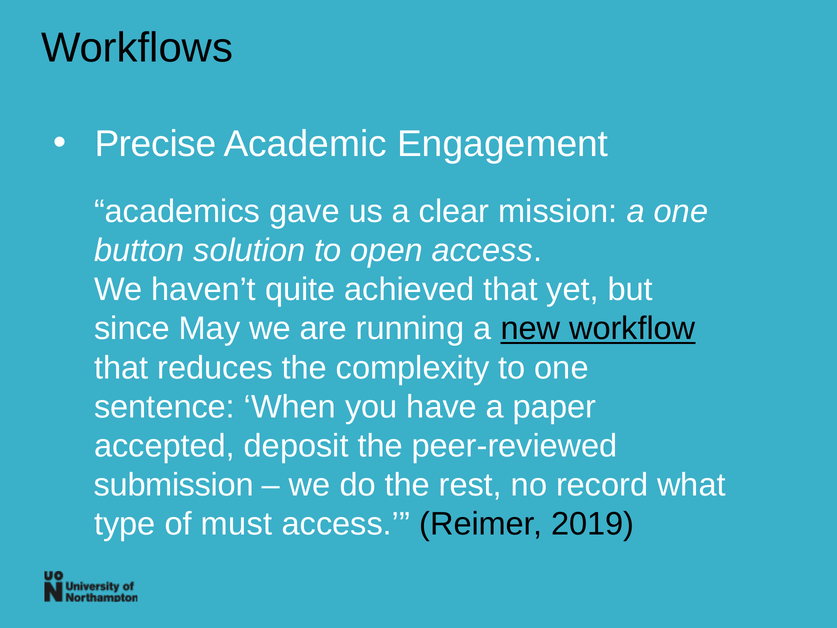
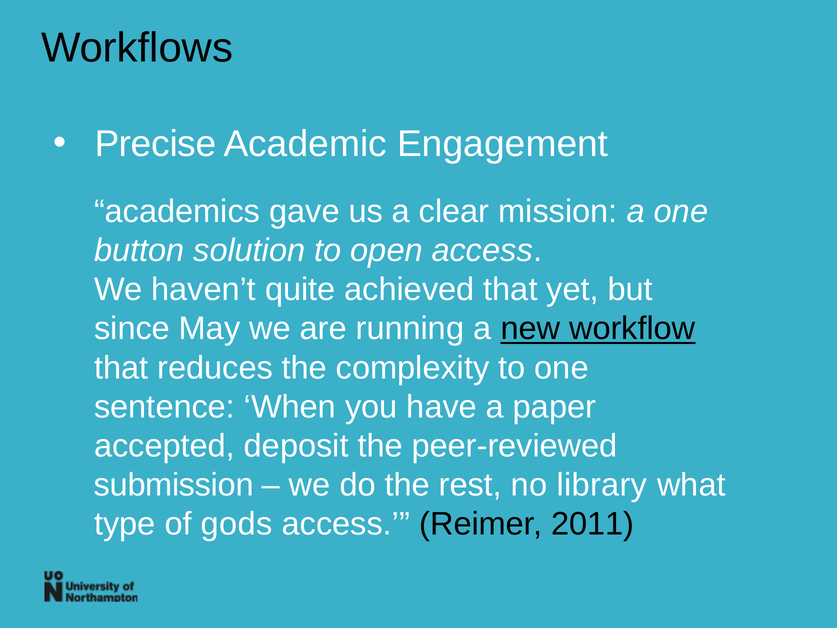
record: record -> library (602, 485)
must: must -> gods (237, 524)
2019: 2019 -> 2011 (593, 524)
